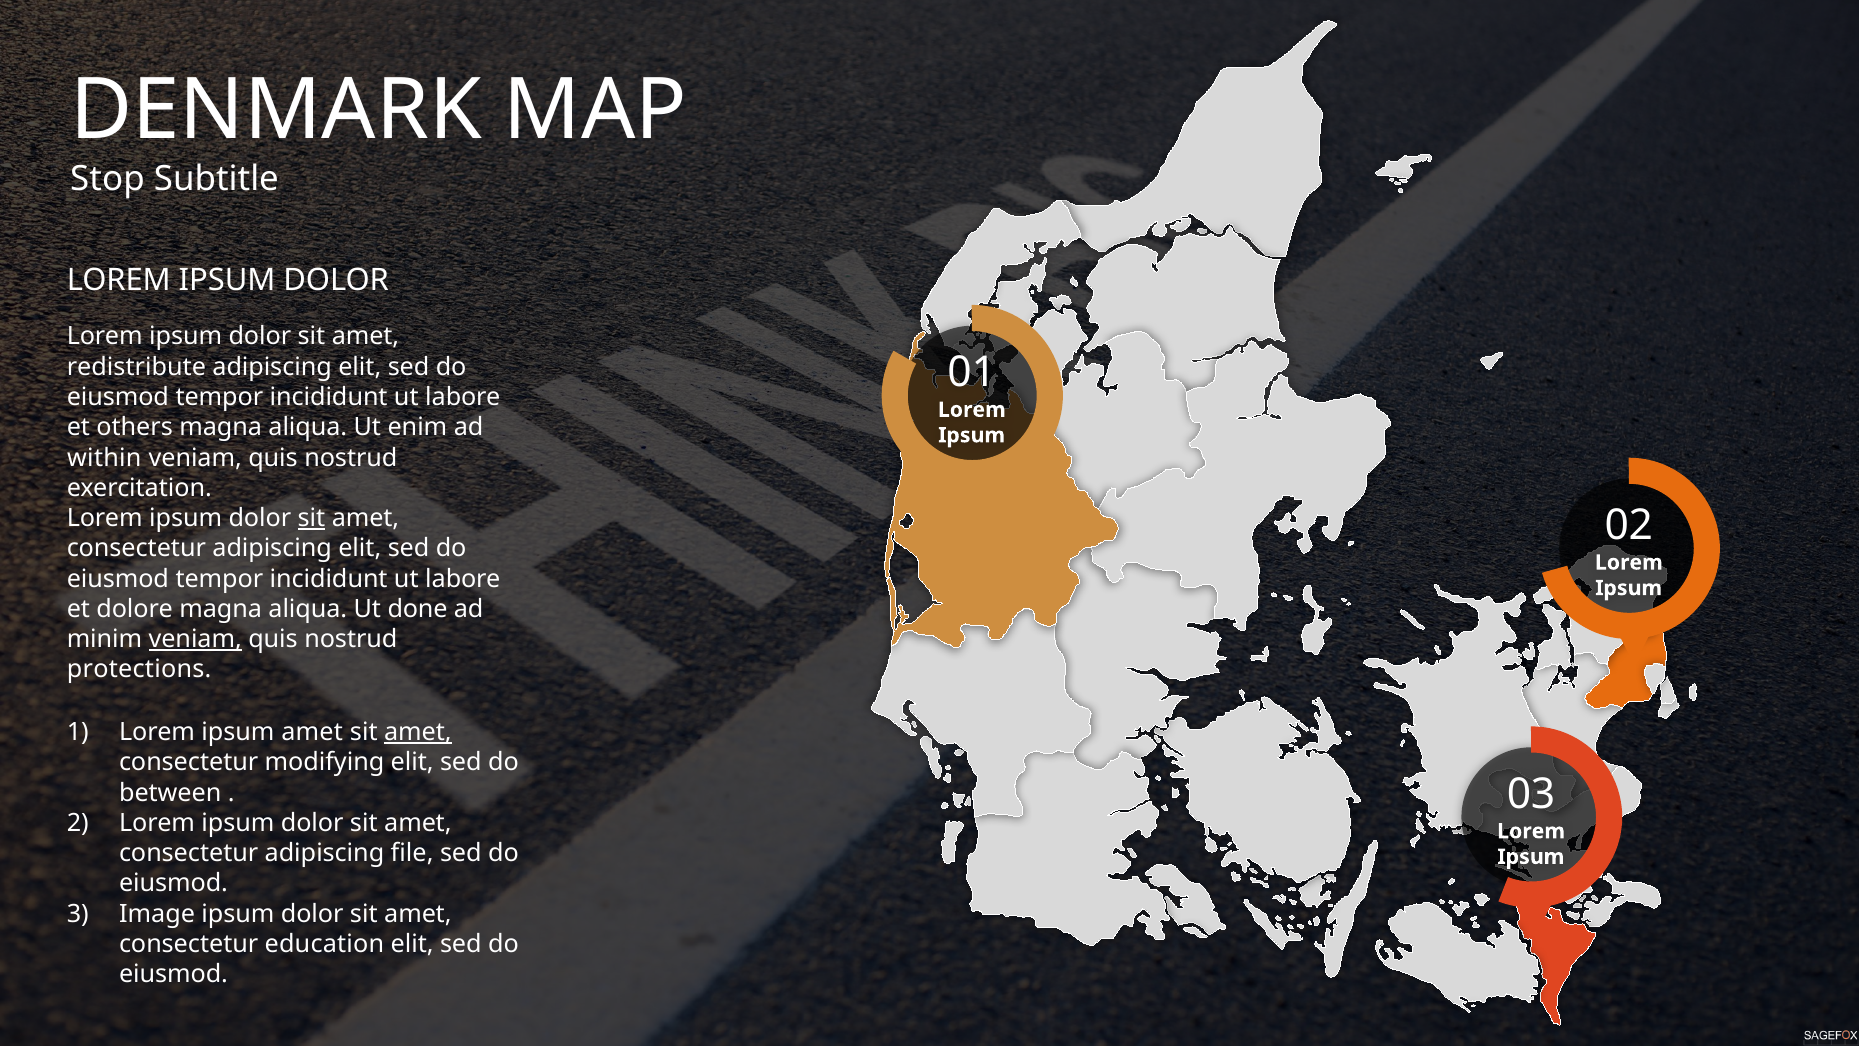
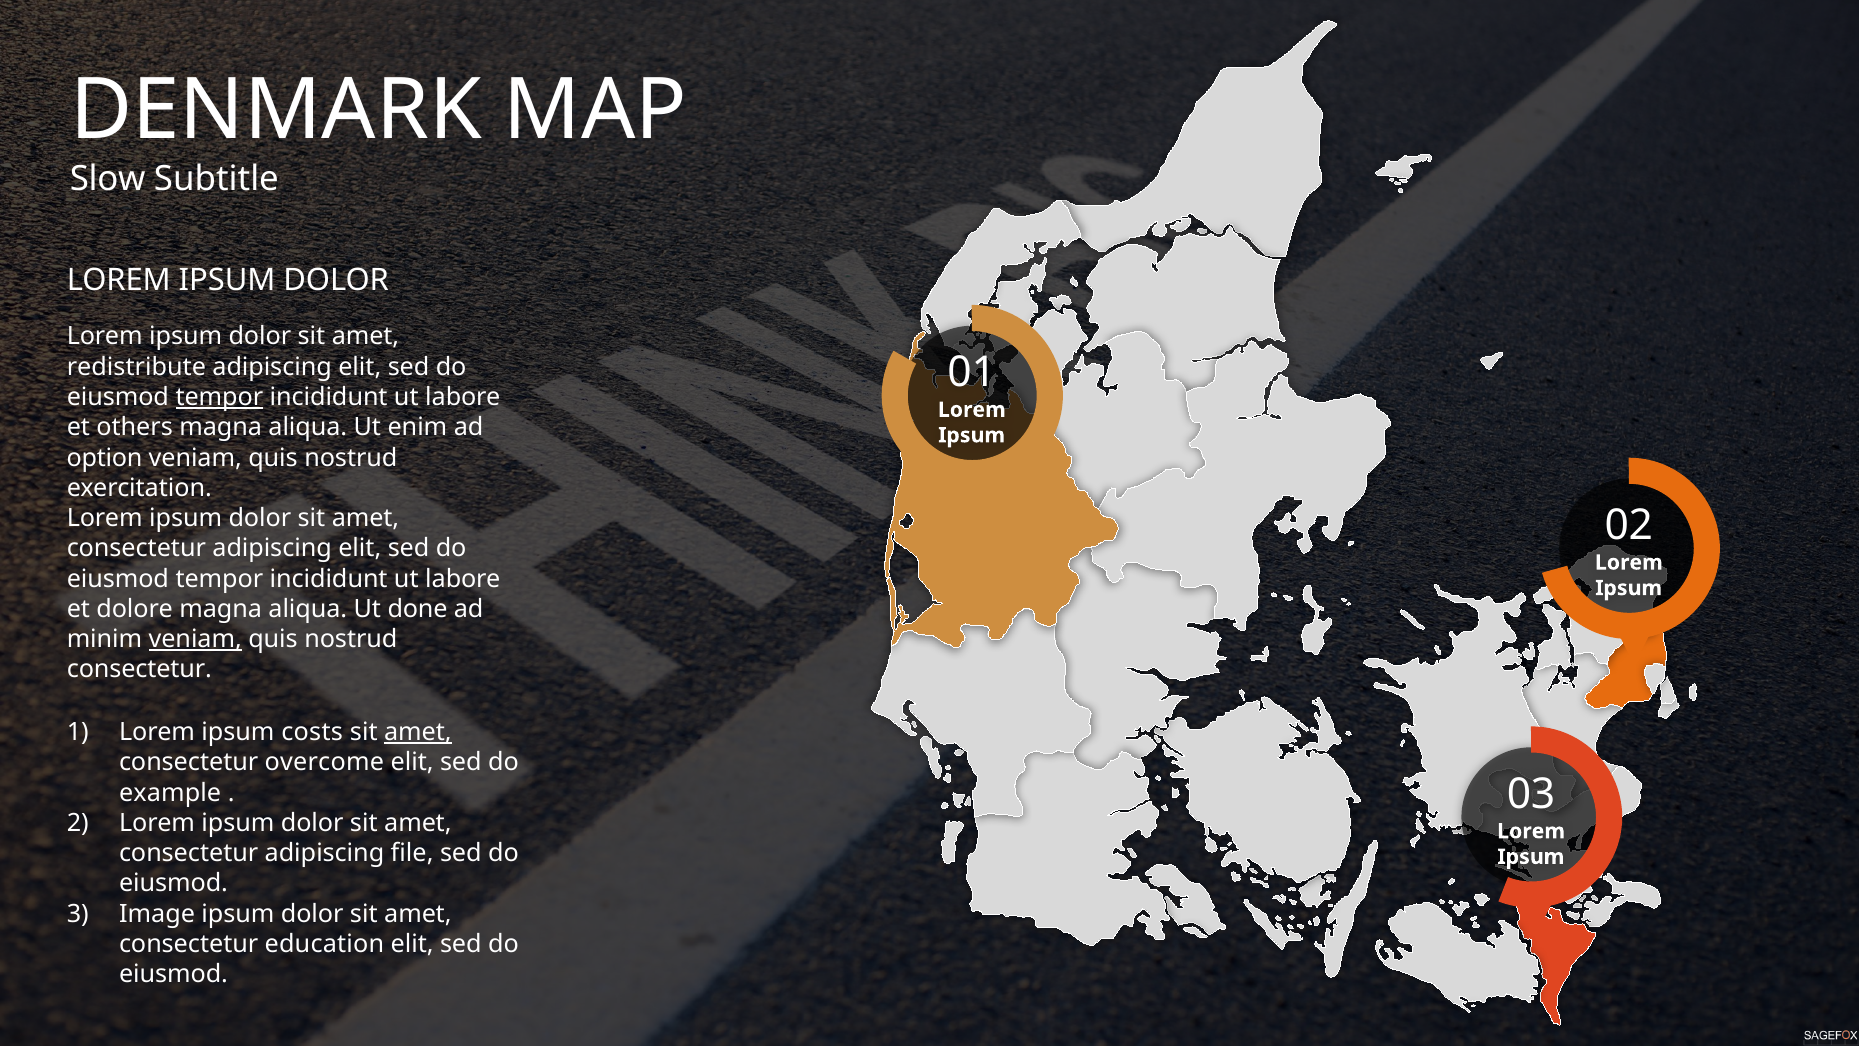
Stop: Stop -> Slow (108, 179)
tempor underline: none -> present (219, 397)
within: within -> option (105, 458)
sit underline: present -> none (311, 518)
protections: protections -> consectetur (139, 669)
ipsum amet: amet -> costs (312, 732)
modifying: modifying -> overcome (324, 762)
between: between -> example (170, 793)
